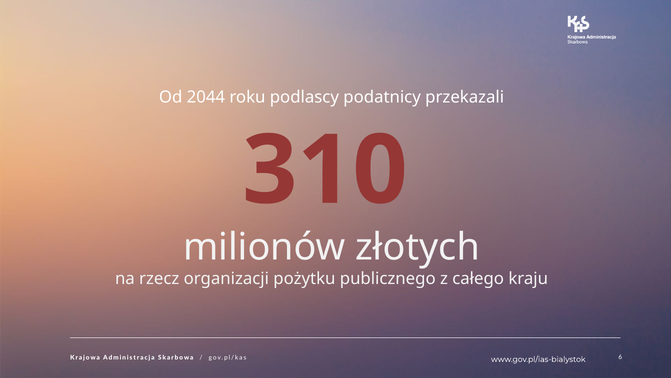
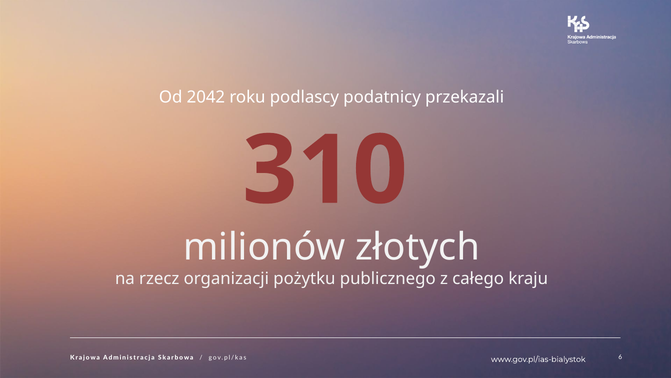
2044: 2044 -> 2042 (206, 97)
